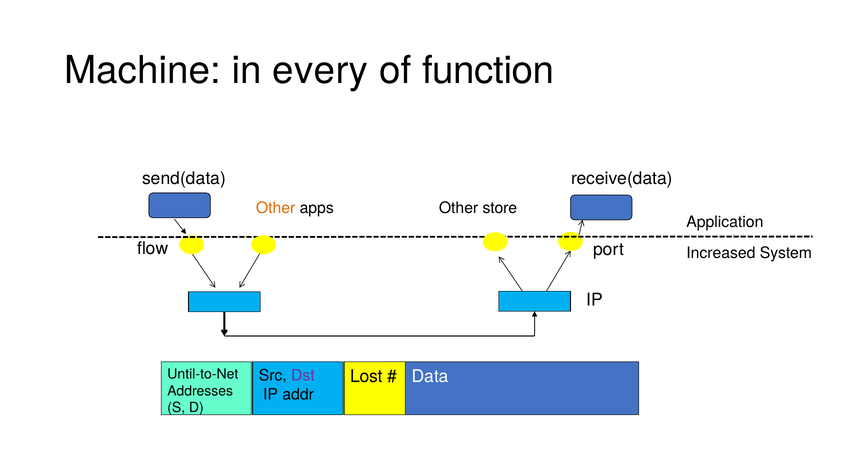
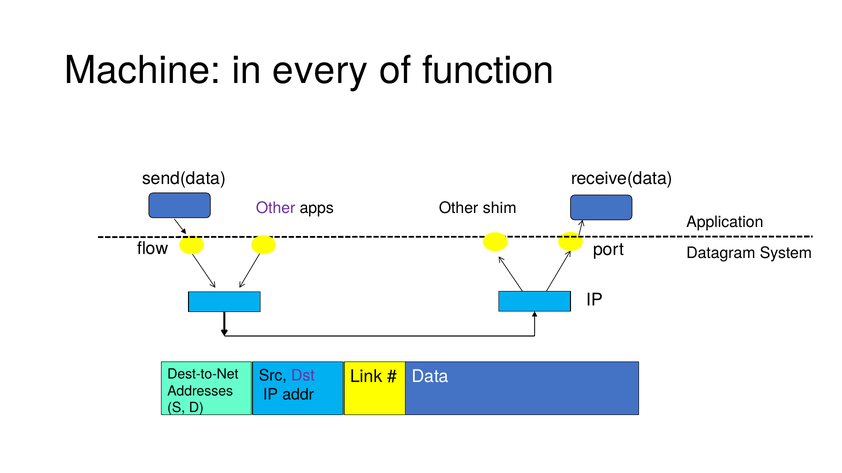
Other colour: orange -> purple (276, 208)
store: store -> shim (500, 208)
Increased: Increased -> Datagram (721, 253)
Until-to-Net: Until-to-Net -> Dest-to-Net (203, 375)
Lost: Lost -> Link (366, 377)
